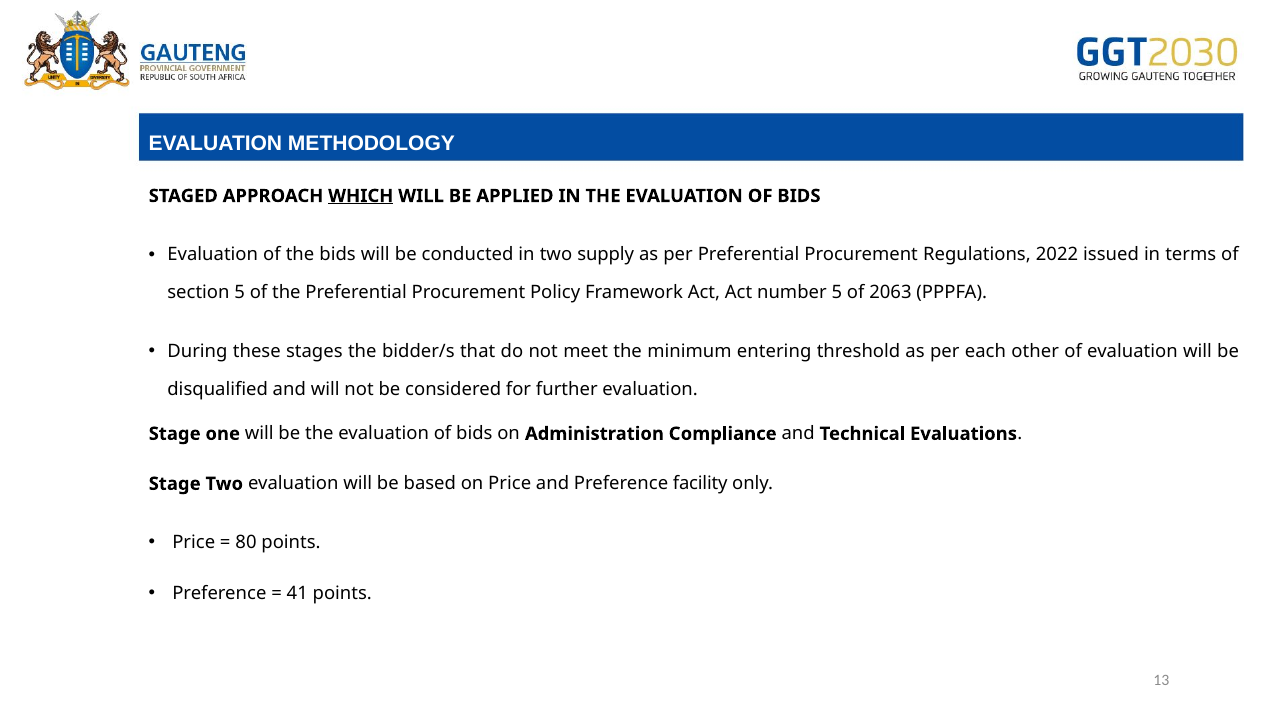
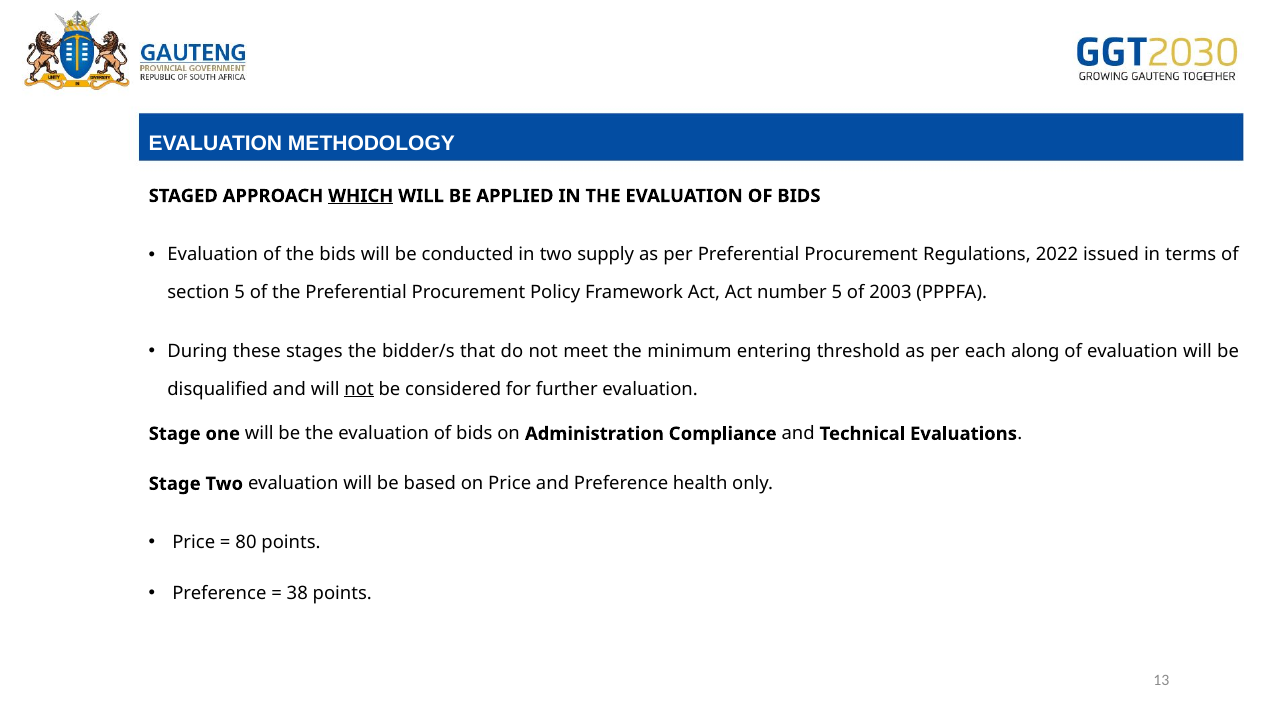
2063: 2063 -> 2003 (890, 293)
other: other -> along (1035, 351)
not underline: none -> present (359, 389)
facility: facility -> health (700, 484)
41: 41 -> 38 (297, 594)
